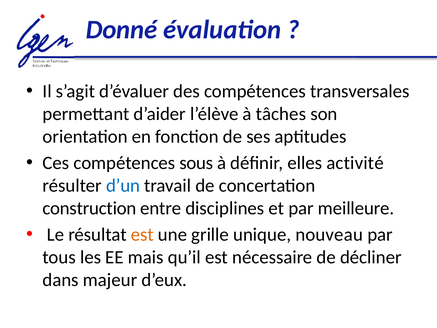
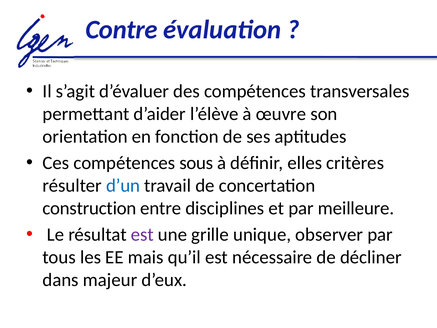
Donné: Donné -> Contre (122, 30)
tâches: tâches -> œuvre (281, 114)
activité: activité -> critères (355, 163)
est colour: orange -> purple (142, 235)
nouveau: nouveau -> observer (329, 235)
